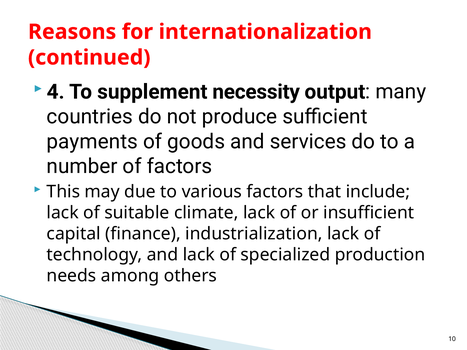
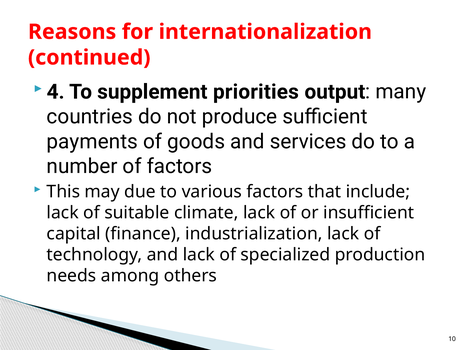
necessity: necessity -> priorities (256, 92)
